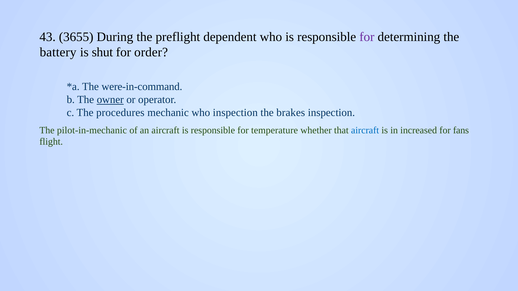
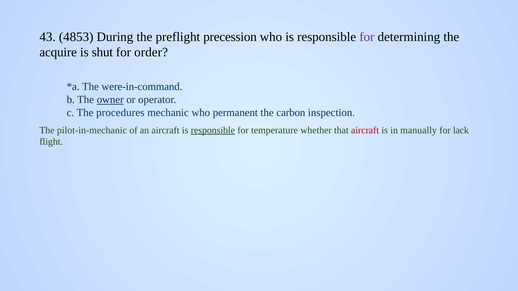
3655: 3655 -> 4853 (76, 37)
dependent: dependent -> precession (230, 37)
battery: battery -> acquire (58, 52)
who inspection: inspection -> permanent (235, 113)
brakes: brakes -> carbon (291, 113)
responsible underline: none -> present (213, 130)
aircraft colour: blue -> red (365, 130)
increased: increased -> manually (419, 130)
fans: fans -> lack (461, 130)
